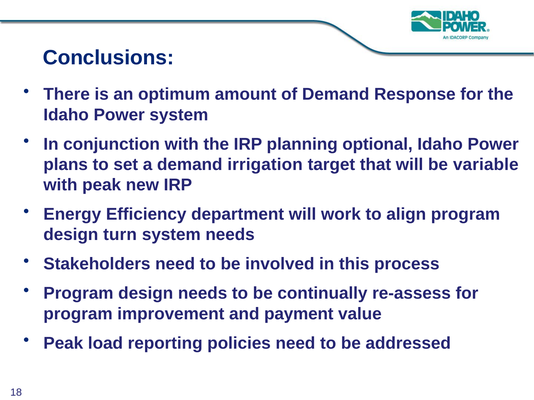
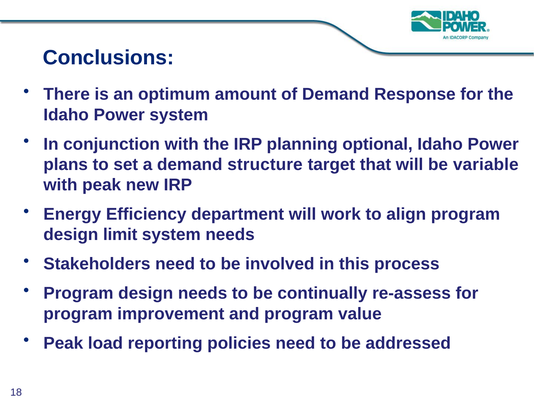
irrigation: irrigation -> structure (265, 165)
turn: turn -> limit (120, 235)
and payment: payment -> program (299, 314)
